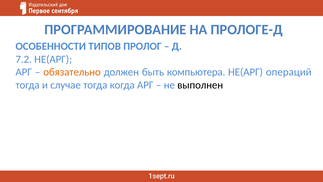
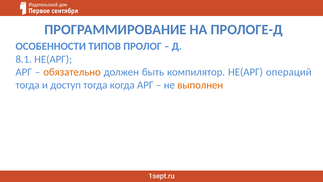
7.2: 7.2 -> 8.1 (24, 59)
компьютера: компьютера -> компилятор (196, 72)
случае: случае -> доступ (66, 85)
выполнен colour: black -> orange (200, 85)
